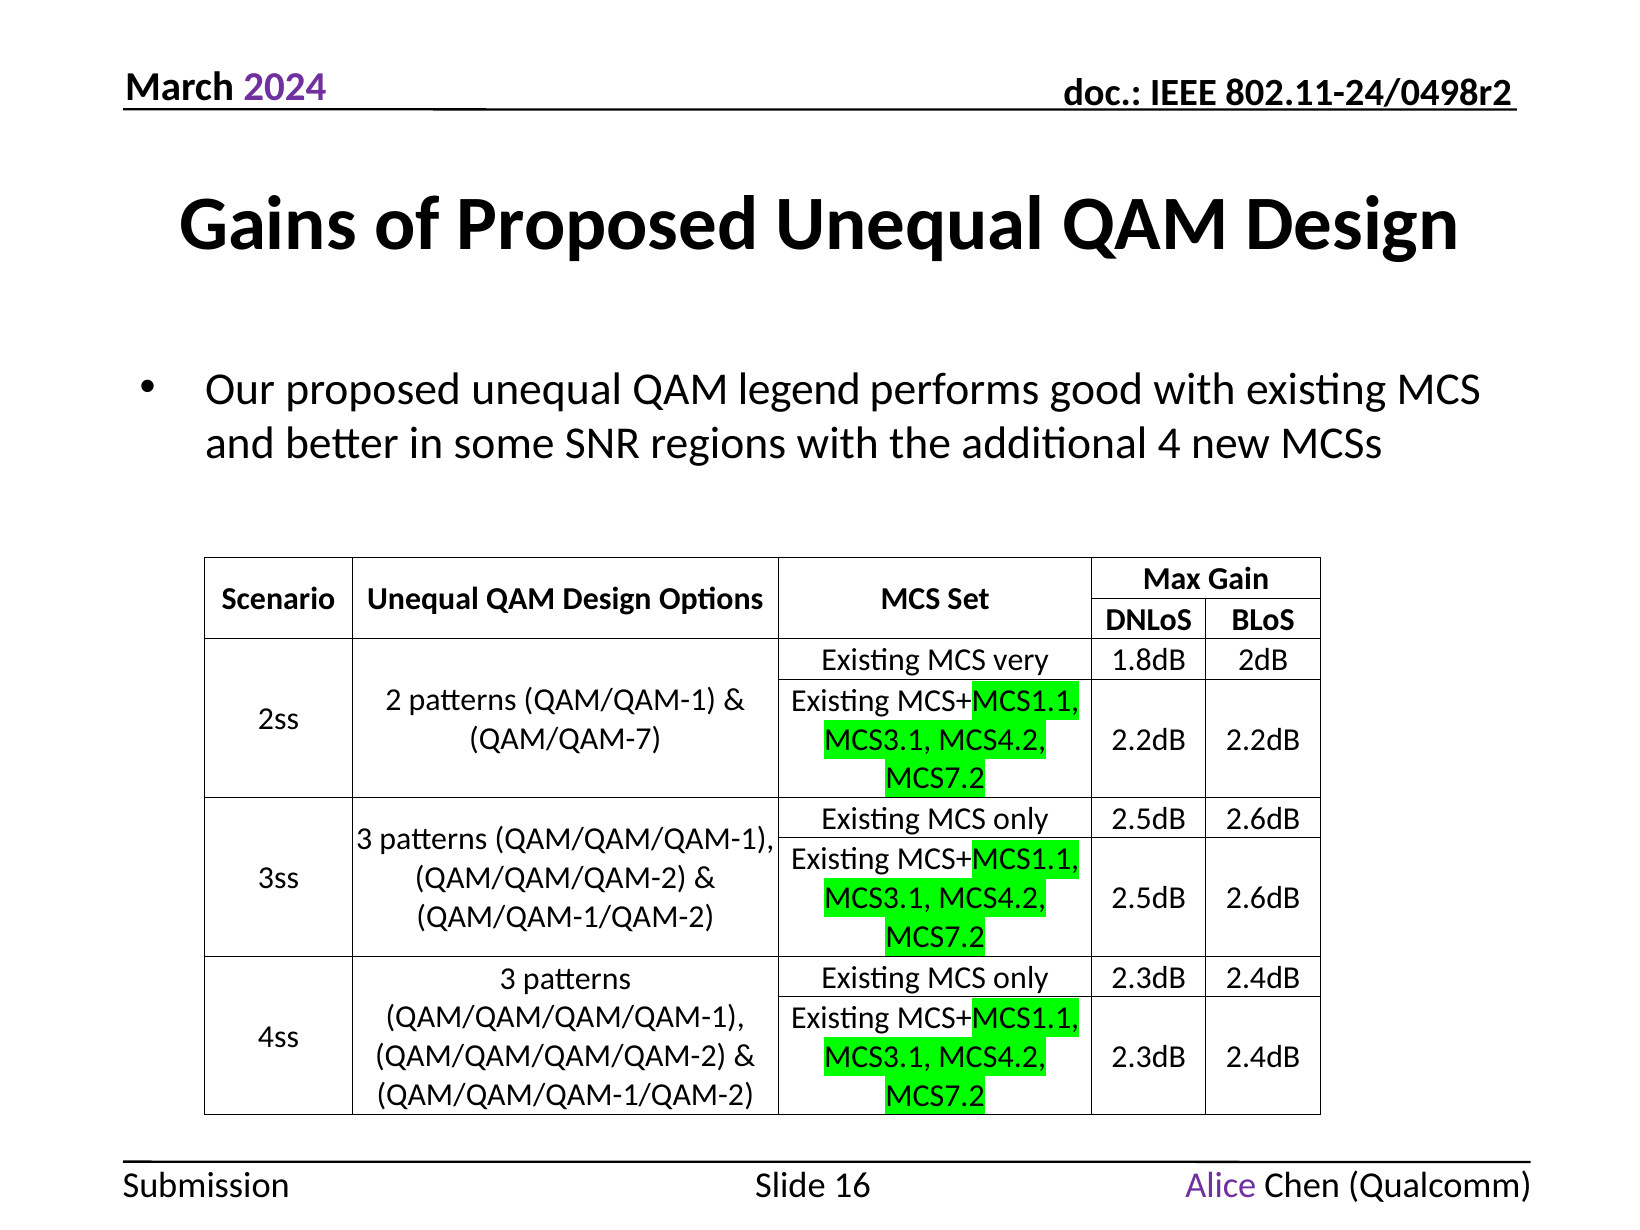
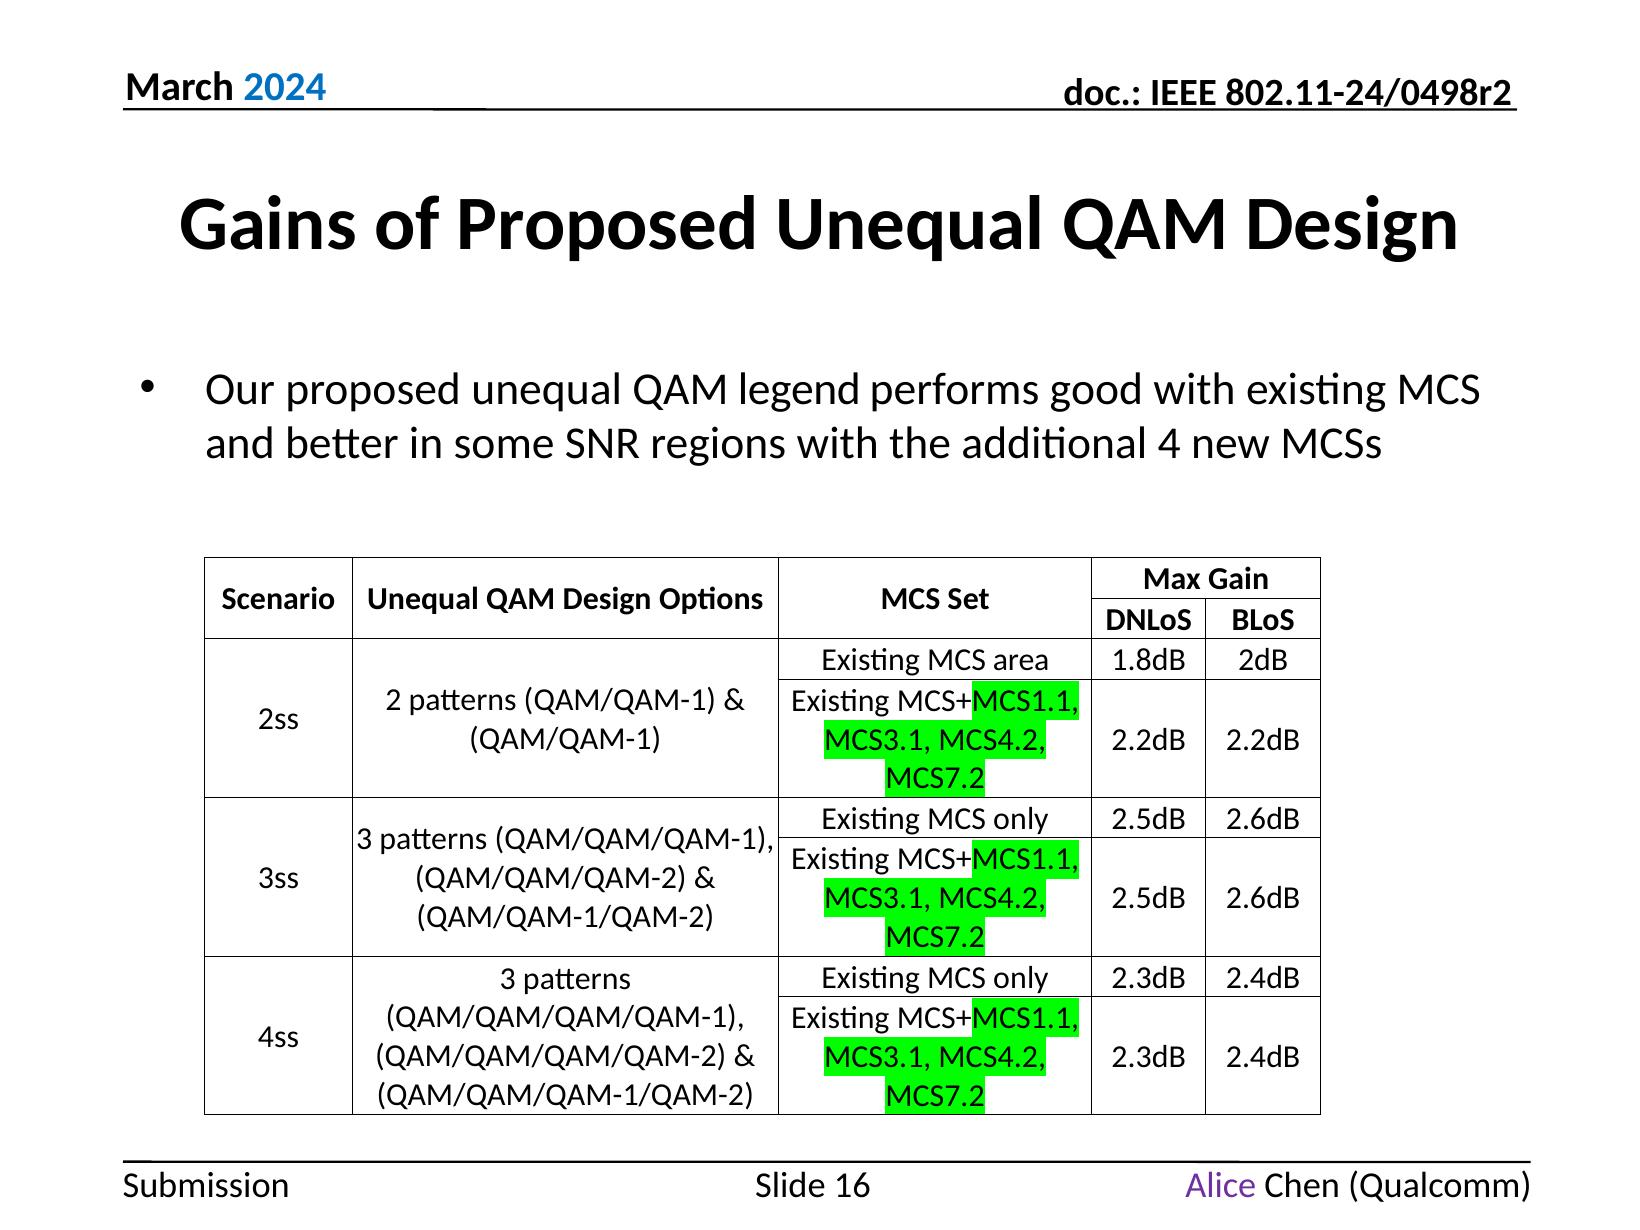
2024 colour: purple -> blue (285, 87)
very: very -> area (1021, 660)
QAM/QAM-7: QAM/QAM-7 -> QAM/QAM-1 (565, 739)
